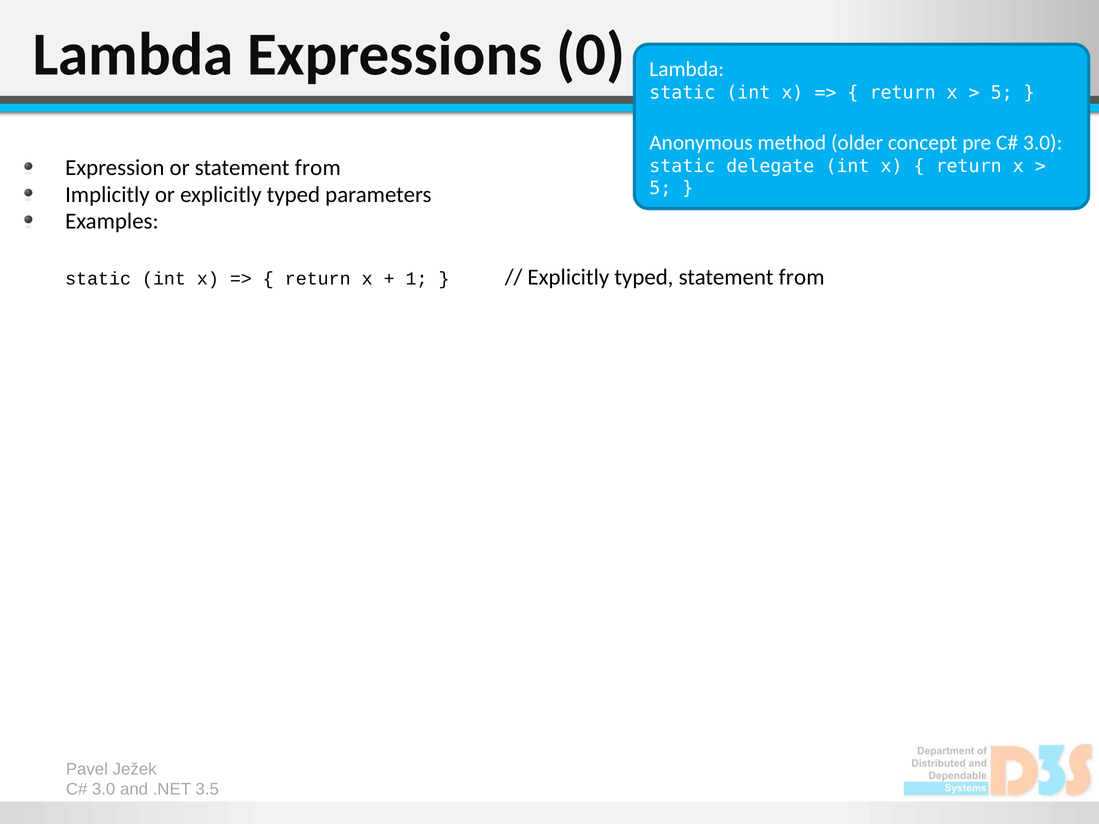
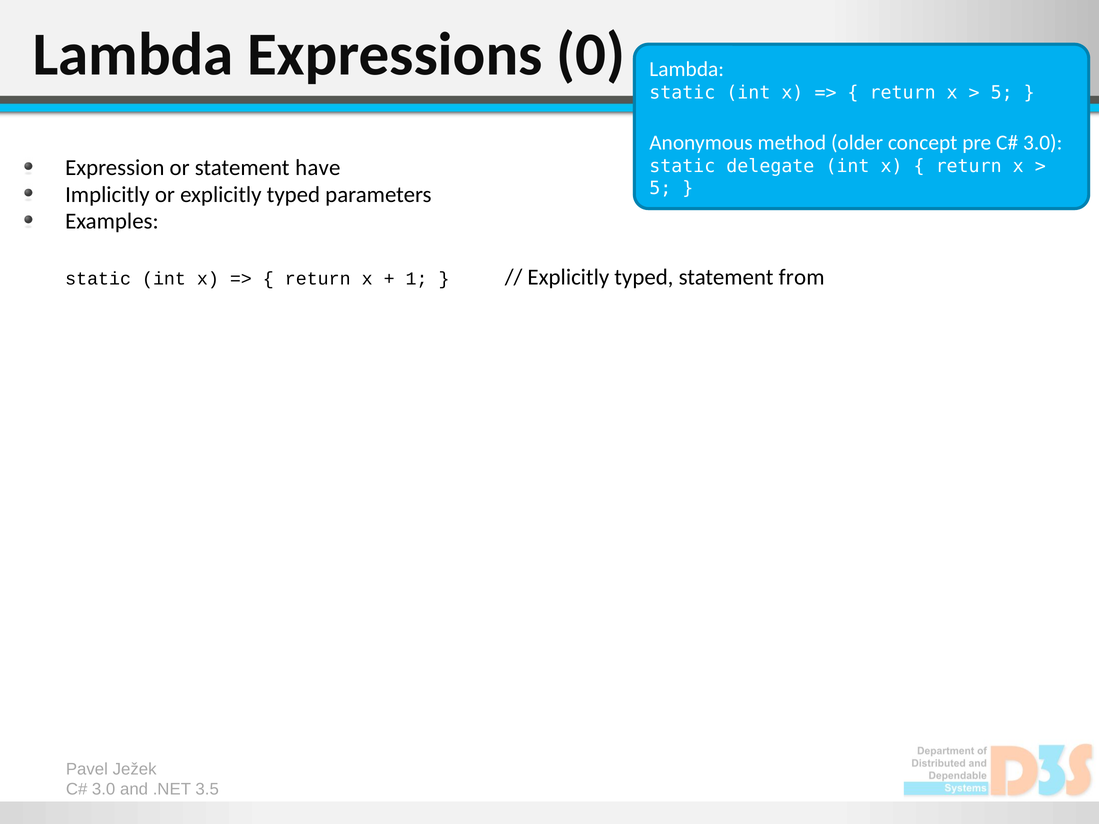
or statement from: from -> have (318, 168)
